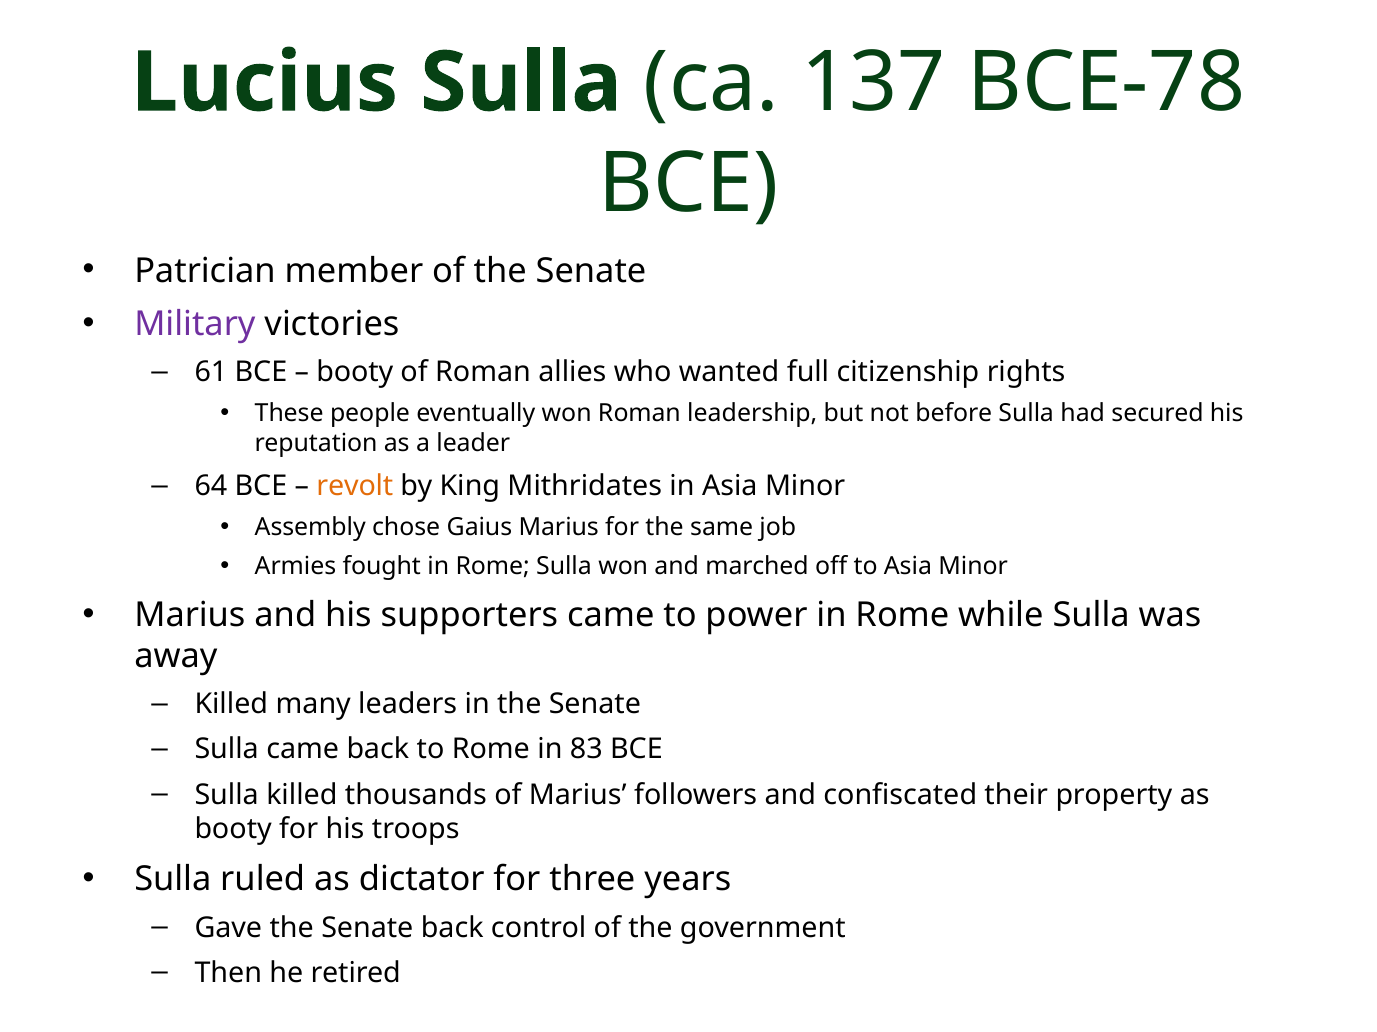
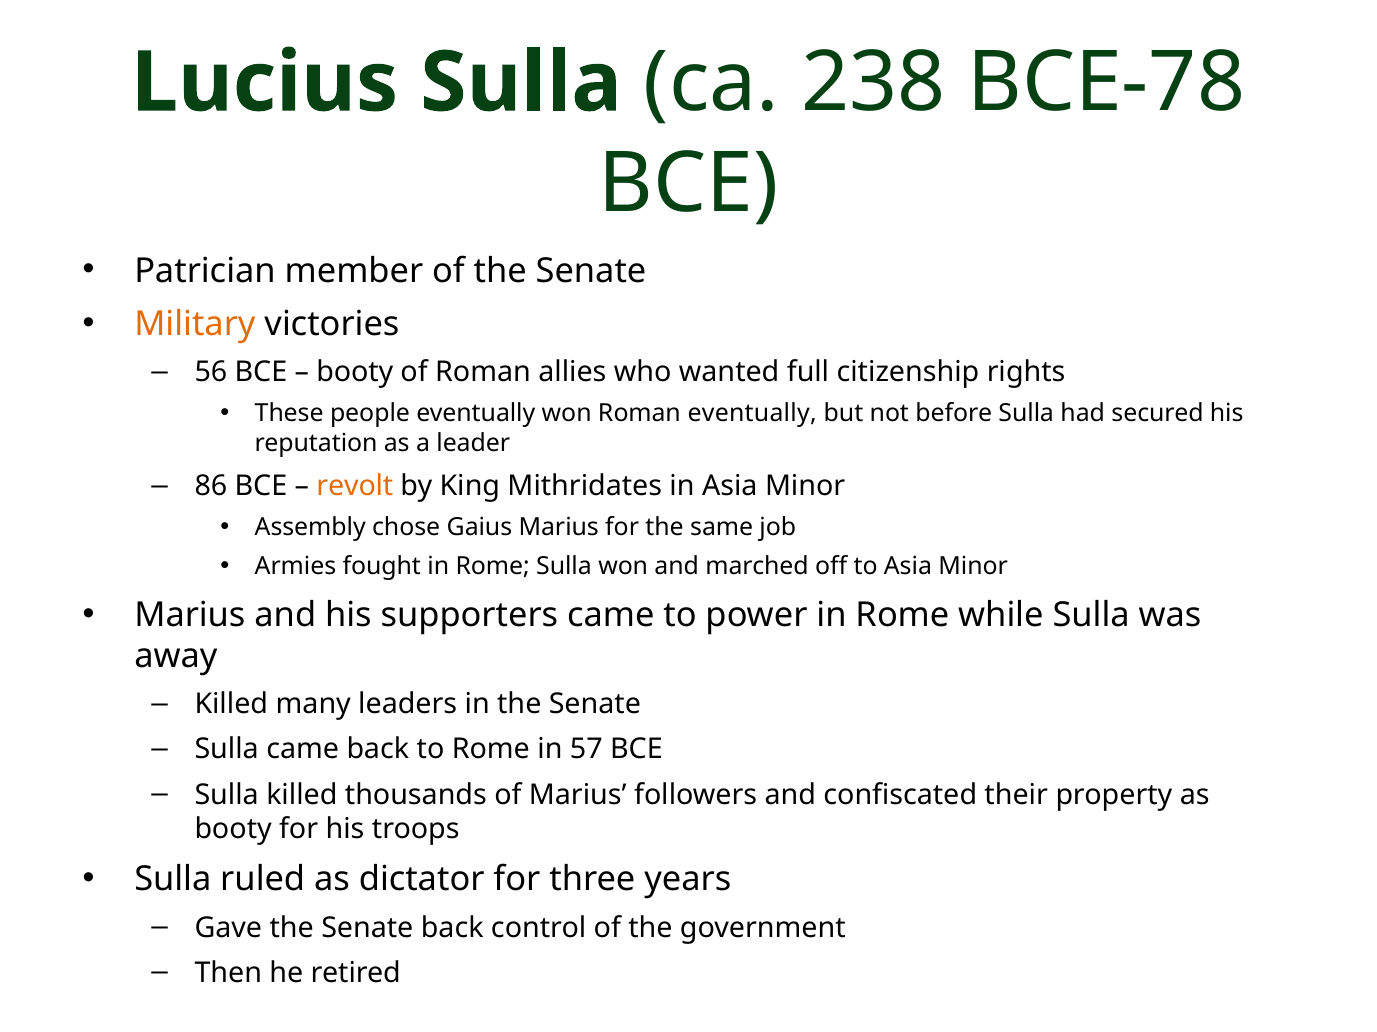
137: 137 -> 238 (873, 83)
Military colour: purple -> orange (195, 324)
61: 61 -> 56 (211, 373)
Roman leadership: leadership -> eventually (752, 414)
64: 64 -> 86 (211, 487)
83: 83 -> 57 (586, 750)
